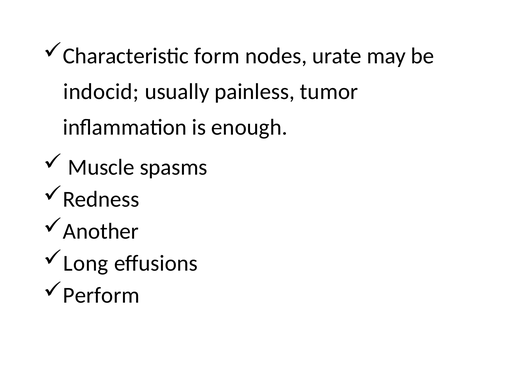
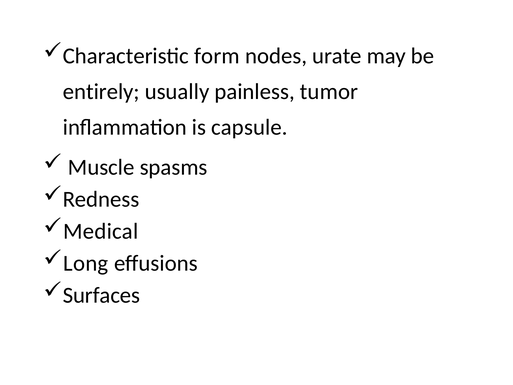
indocid: indocid -> entirely (101, 92)
enough: enough -> capsule (249, 127)
Another: Another -> Medical (101, 231)
Perform: Perform -> Surfaces (101, 295)
